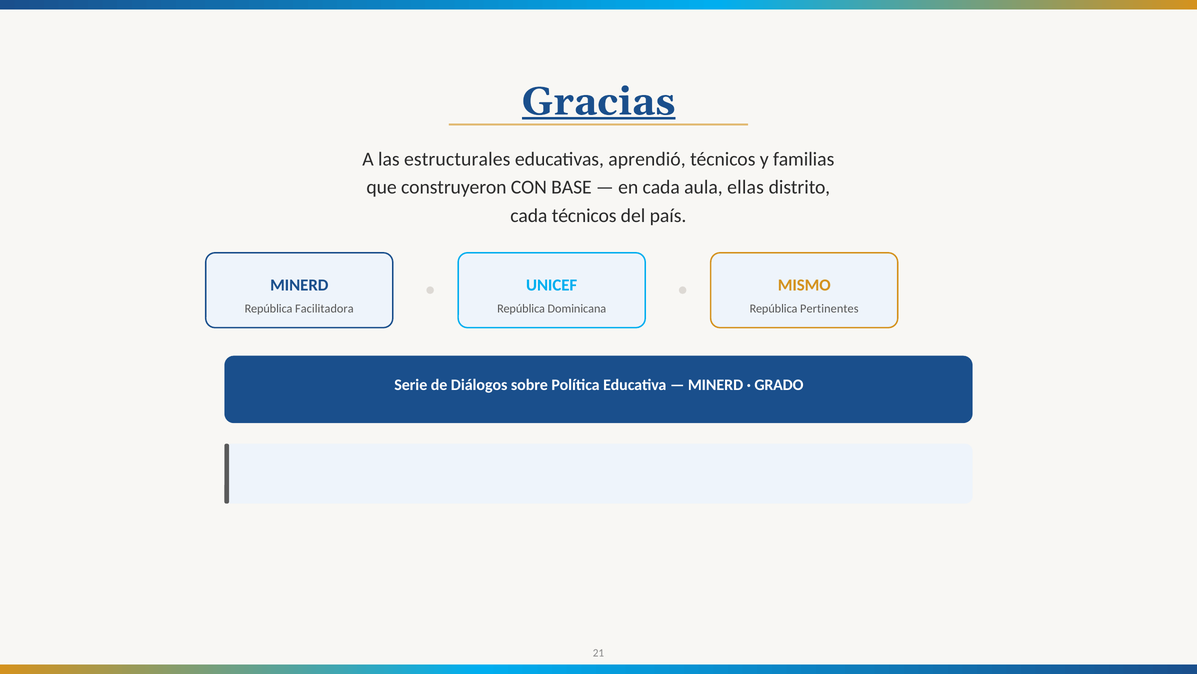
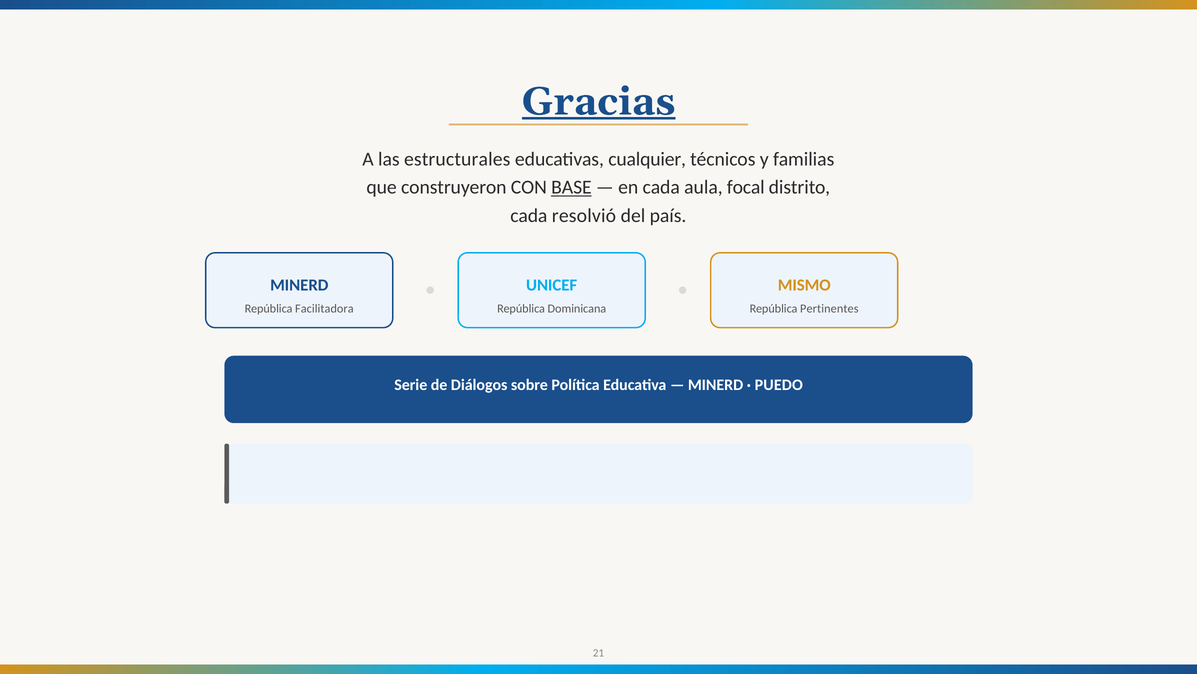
aprendió: aprendió -> cualquier (647, 159)
BASE underline: none -> present (571, 187)
ellas: ellas -> focal (746, 187)
cada técnicos: técnicos -> resolvió (584, 215)
GRADO: GRADO -> PUEDO (779, 385)
